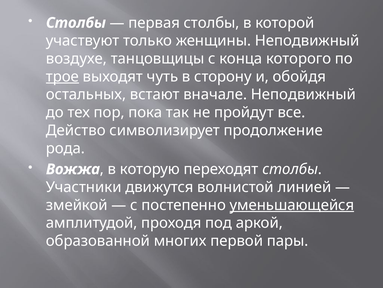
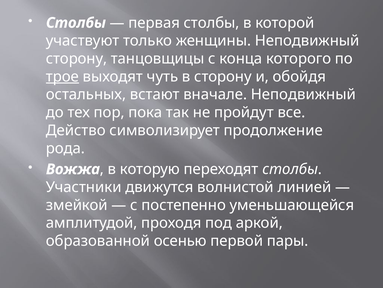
воздухе: воздухе -> сторону (76, 59)
уменьшающейся underline: present -> none (292, 205)
многих: многих -> осенью (180, 240)
